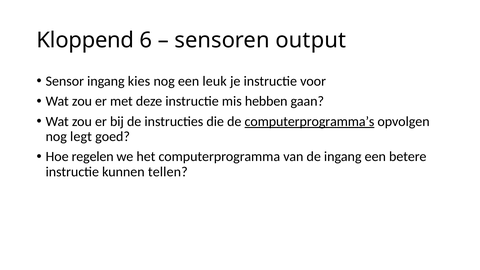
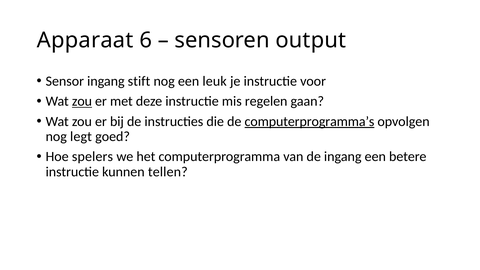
Kloppend: Kloppend -> Apparaat (85, 40)
kies: kies -> stift (139, 81)
zou underline: none -> present (82, 101)
hebben: hebben -> regelen (266, 101)
regelen: regelen -> spelers (92, 157)
